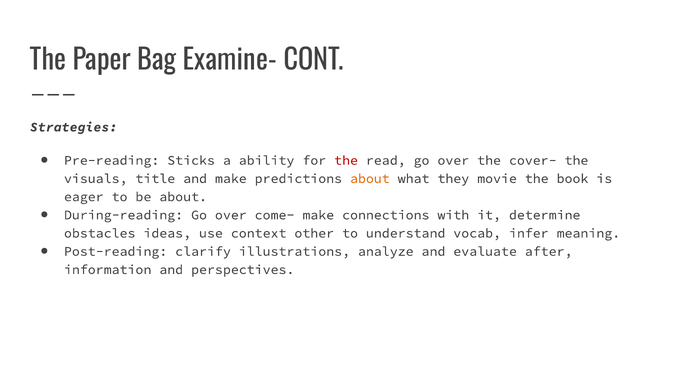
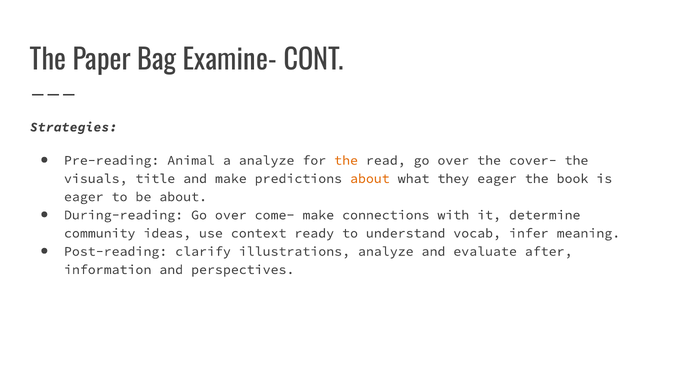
Sticks: Sticks -> Animal (191, 161)
a ability: ability -> analyze (267, 161)
the colour: red -> orange (346, 161)
they movie: movie -> eager (497, 179)
obstacles: obstacles -> community (100, 234)
other: other -> ready (314, 234)
